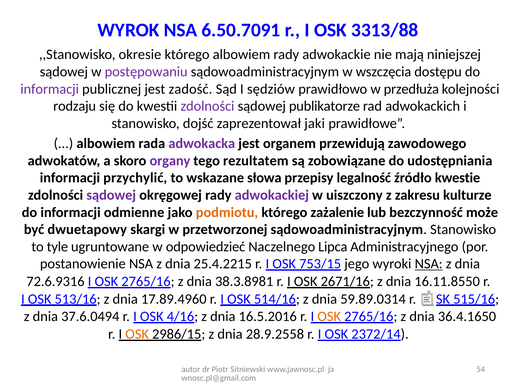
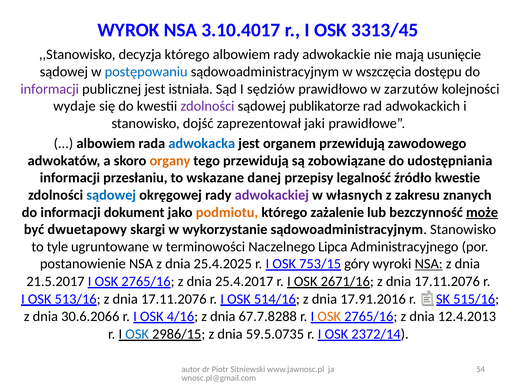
6.50.7091: 6.50.7091 -> 3.10.4017 (241, 30)
3313/88: 3313/88 -> 3313/45 (385, 30)
okresie: okresie -> decyzja (140, 55)
niniejszej: niniejszej -> usunięcie (454, 55)
postępowaniu colour: purple -> blue (146, 72)
zadość: zadość -> istniała (191, 89)
przedłuża: przedłuża -> zarzutów (411, 89)
rodzaju: rodzaju -> wydaje (74, 106)
adwokacka colour: purple -> blue (202, 143)
organy colour: purple -> orange (170, 161)
tego rezultatem: rezultatem -> przewidują (256, 161)
przychylić: przychylić -> przesłaniu (135, 178)
słowa: słowa -> danej (264, 178)
sądowej colour: purple -> blue (111, 195)
uiszczony: uiszczony -> własnych (354, 195)
kulturze: kulturze -> znanych (467, 195)
odmienne: odmienne -> dokument (134, 212)
może underline: none -> present (482, 212)
przetworzonej: przetworzonej -> wykorzystanie (225, 229)
odpowiedzieć: odpowiedzieć -> terminowości (205, 247)
25.4.2215: 25.4.2215 -> 25.4.2025 (223, 264)
jego: jego -> góry (357, 264)
72.6.9316: 72.6.9316 -> 21.5.2017 (55, 281)
38.3.8981: 38.3.8981 -> 25.4.2017 (244, 281)
2671/16 z dnia 16.11.8550: 16.11.8550 -> 17.11.2076 (447, 281)
513/16 z dnia 17.89.4960: 17.89.4960 -> 17.11.2076 (174, 299)
59.89.0314: 59.89.0314 -> 17.91.2016 (373, 299)
37.6.0494: 37.6.0494 -> 30.6.2066 (90, 317)
16.5.2016: 16.5.2016 -> 67.7.8288 (268, 317)
36.4.1650: 36.4.1650 -> 12.4.2013 (467, 317)
OSK colour: orange -> blue (137, 334)
28.9.2558: 28.9.2558 -> 59.5.0735 (275, 334)
